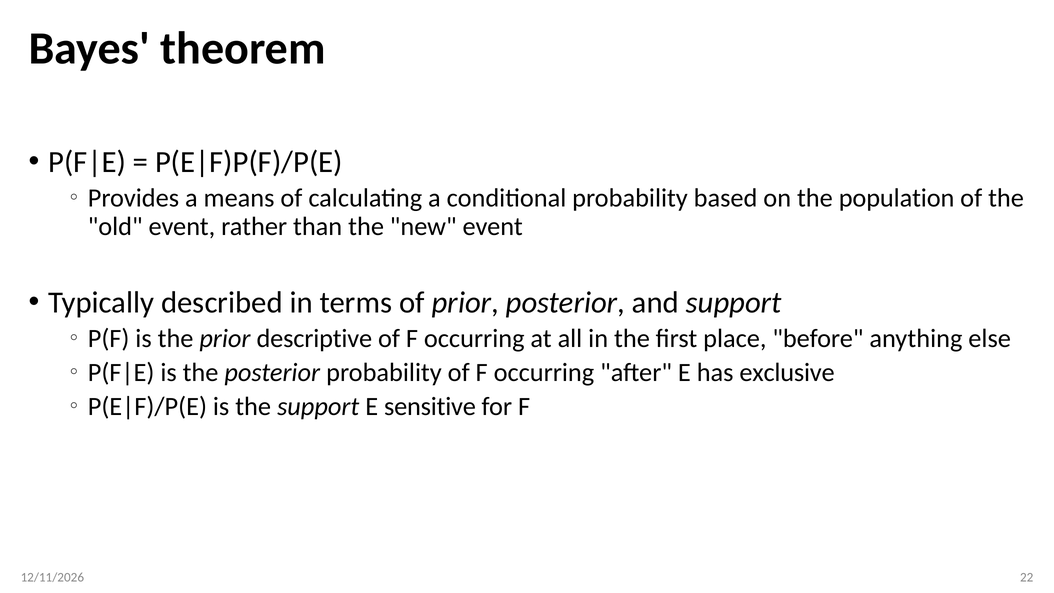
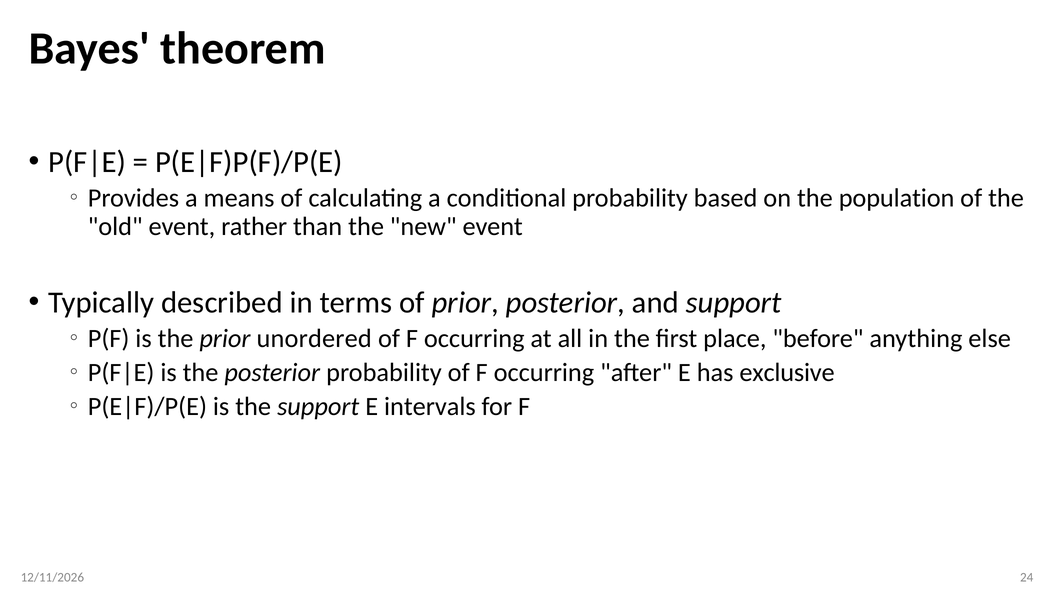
descriptive: descriptive -> unordered (314, 339)
sensitive: sensitive -> intervals (430, 406)
22: 22 -> 24 (1027, 578)
